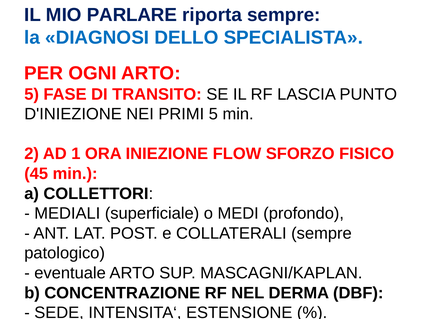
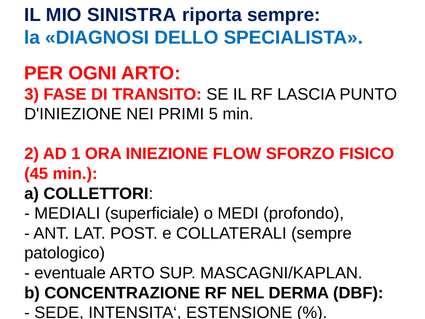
PARLARE: PARLARE -> SINISTRA (132, 15)
5: 5 -> 3 (32, 94)
